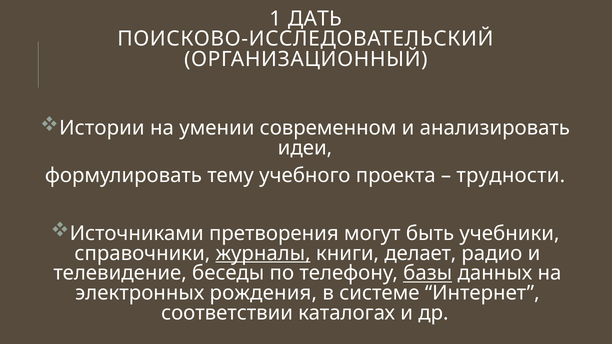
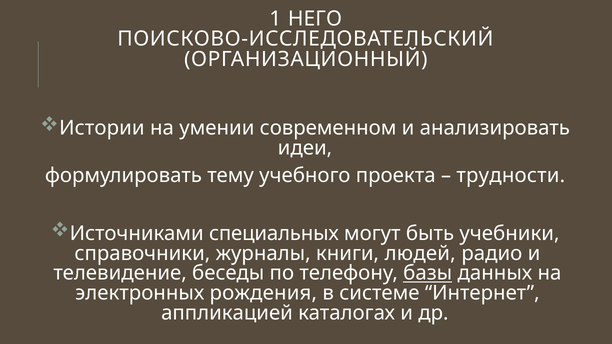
ДАТЬ: ДАТЬ -> НЕГО (315, 19)
претворения: претворения -> специальных (274, 234)
журналы underline: present -> none (263, 254)
делает: делает -> людей (420, 254)
соответствии: соответствии -> аппликацией (227, 313)
